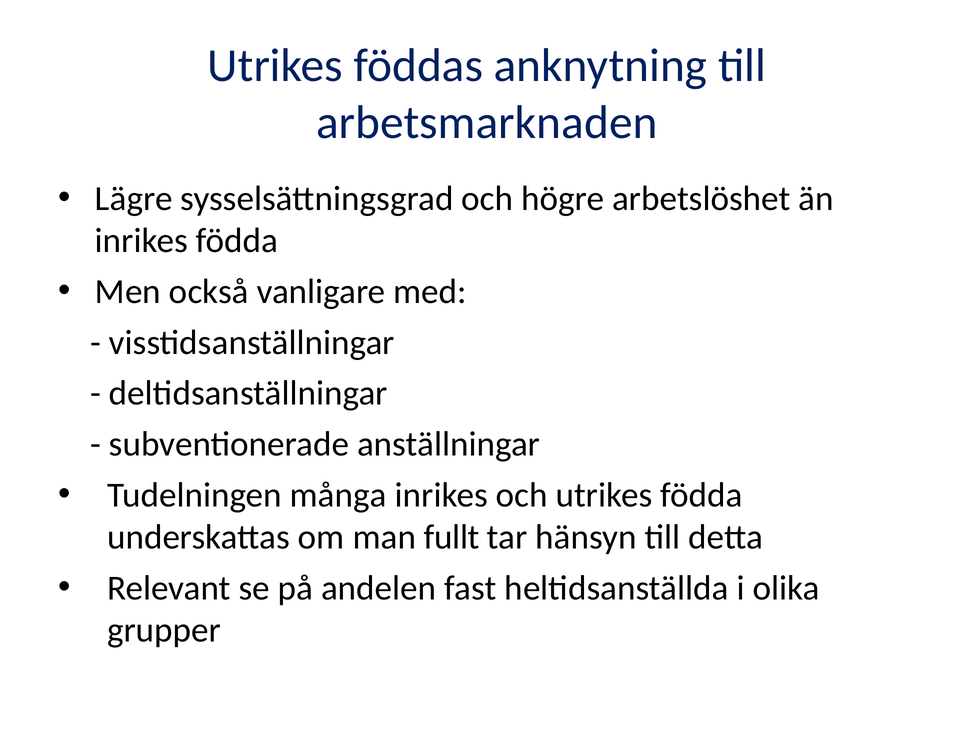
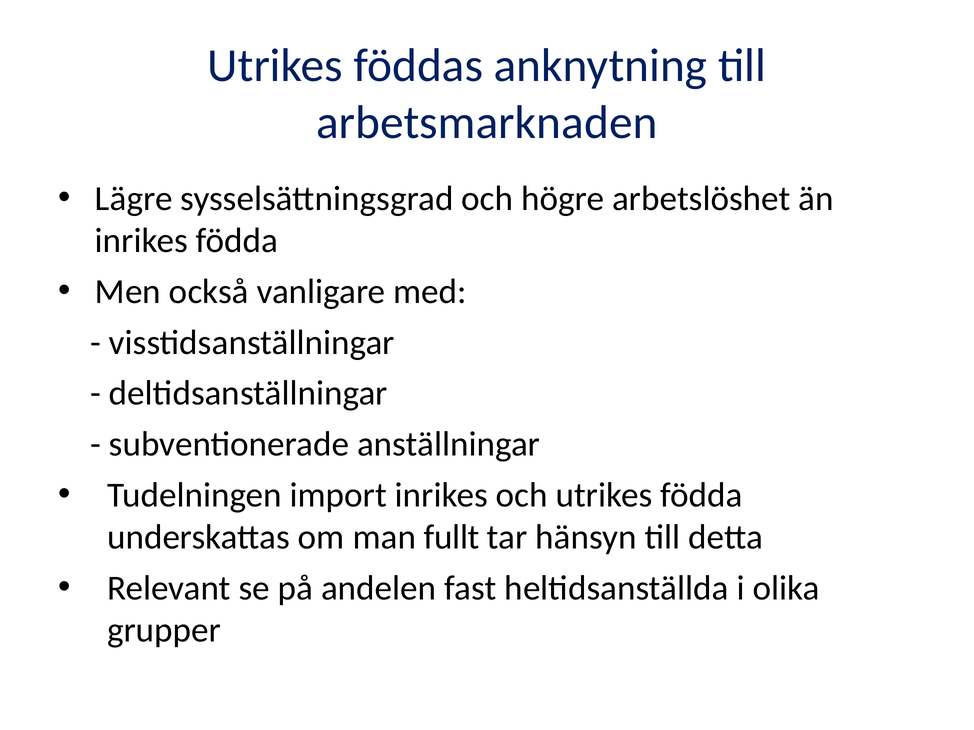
många: många -> import (338, 495)
